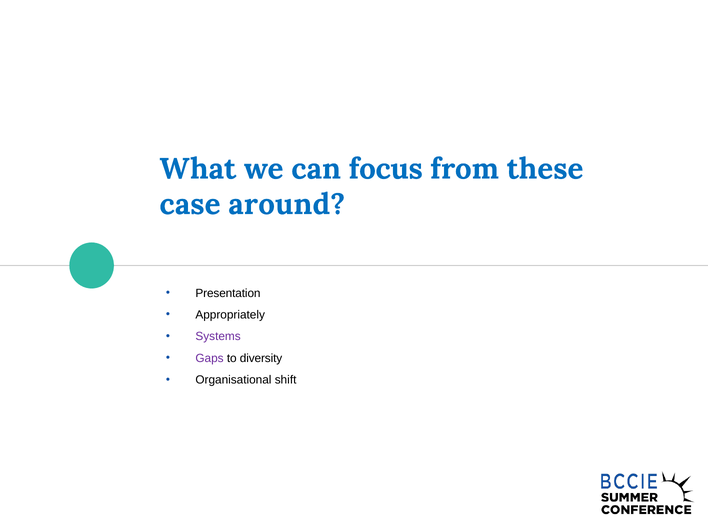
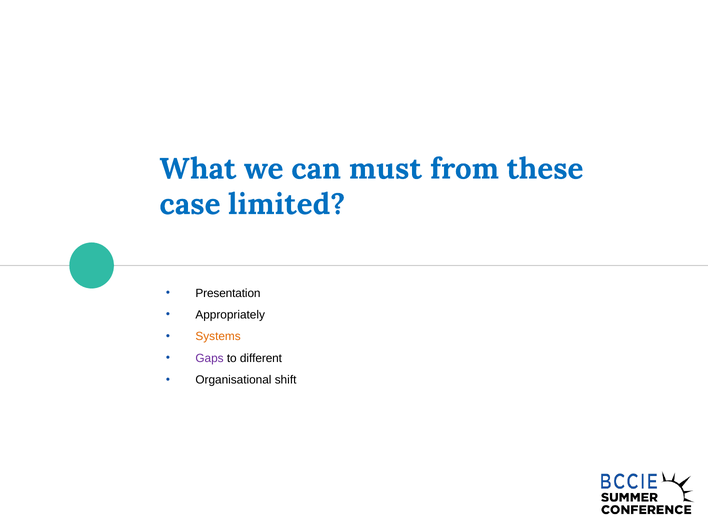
focus: focus -> must (385, 169)
around: around -> limited (287, 204)
Systems colour: purple -> orange (218, 337)
diversity: diversity -> different (261, 358)
